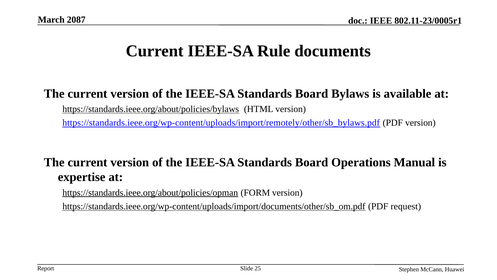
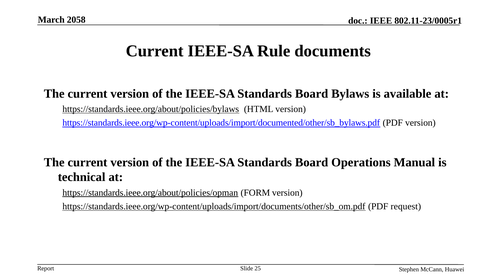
2087: 2087 -> 2058 (76, 20)
https://standards.ieee.org/wp-content/uploads/import/remotely/other/sb_bylaws.pdf: https://standards.ieee.org/wp-content/uploads/import/remotely/other/sb_bylaws.pdf -> https://standards.ieee.org/wp-content/uploads/import/documented/other/sb_bylaws.pdf (221, 123)
expertise: expertise -> technical (82, 177)
